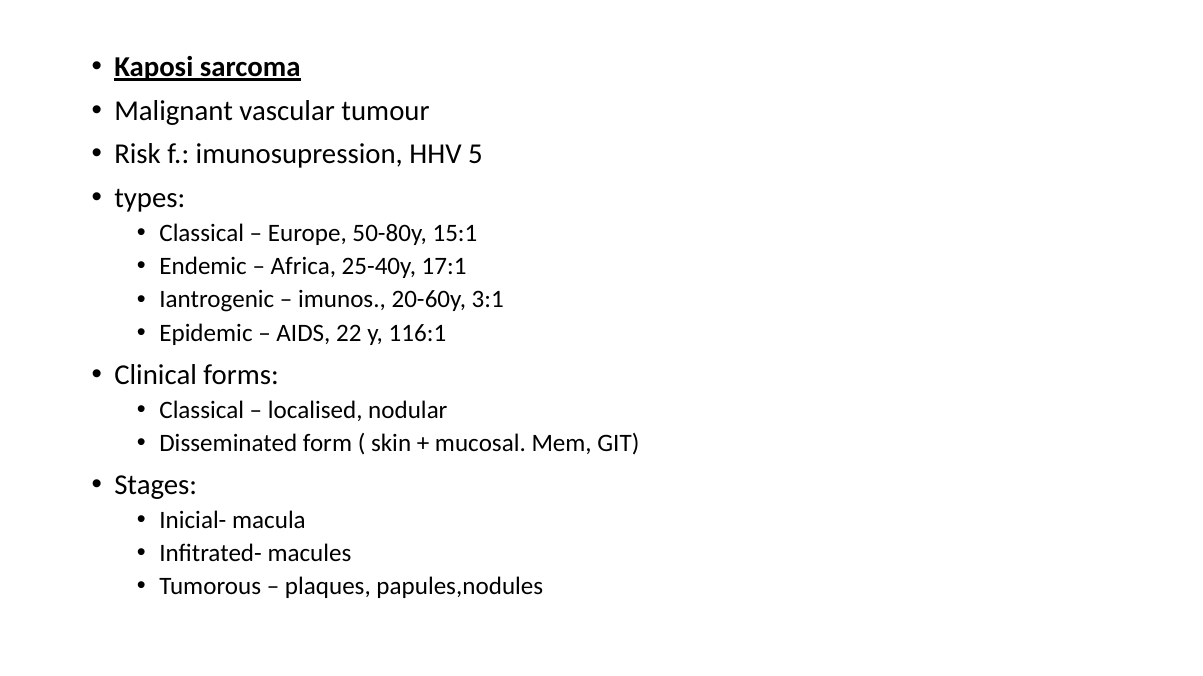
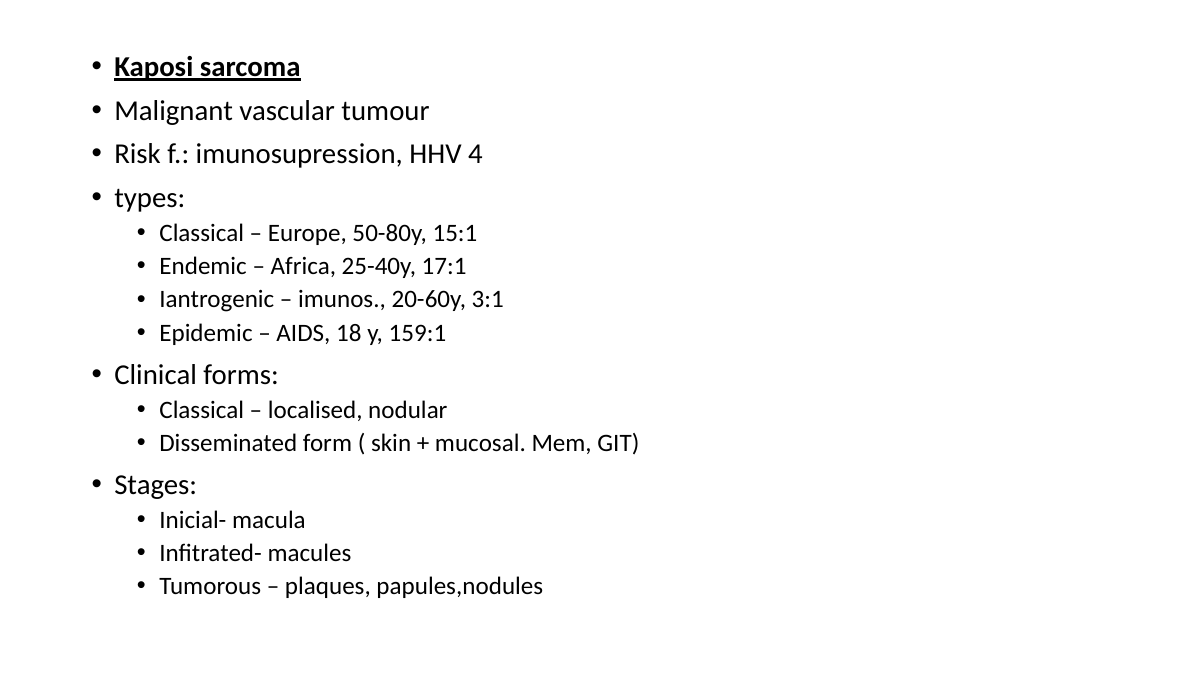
5: 5 -> 4 (475, 154)
22: 22 -> 18 (349, 333)
116:1: 116:1 -> 159:1 (417, 333)
